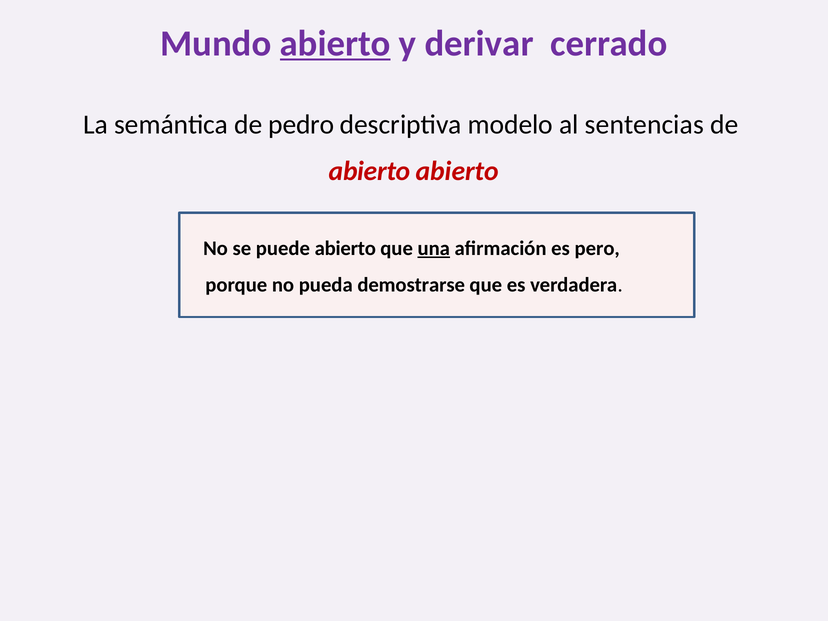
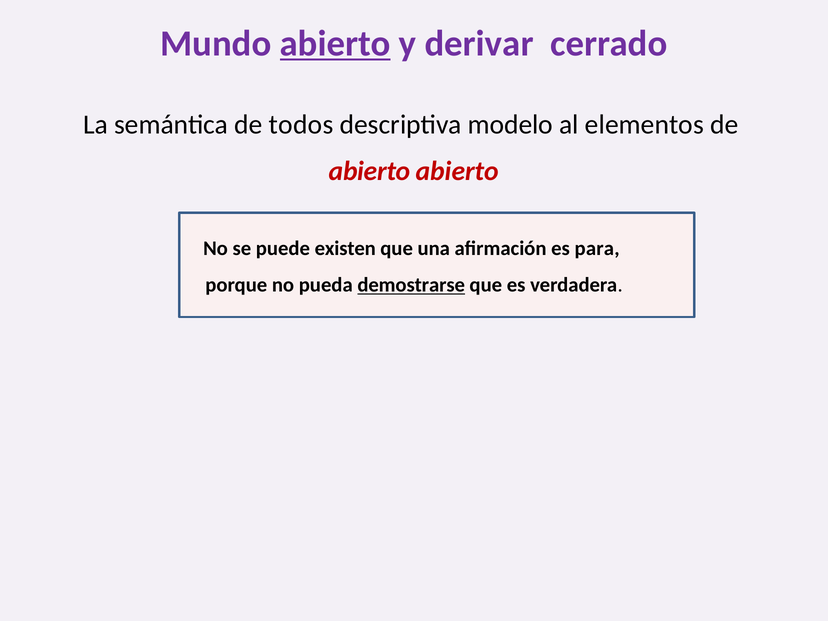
pedro: pedro -> todos (301, 125)
sentencias: sentencias -> elementos (644, 125)
puede abierto: abierto -> existen (345, 248)
una underline: present -> none (434, 248)
pero: pero -> para (597, 248)
demostrarse underline: none -> present (411, 285)
